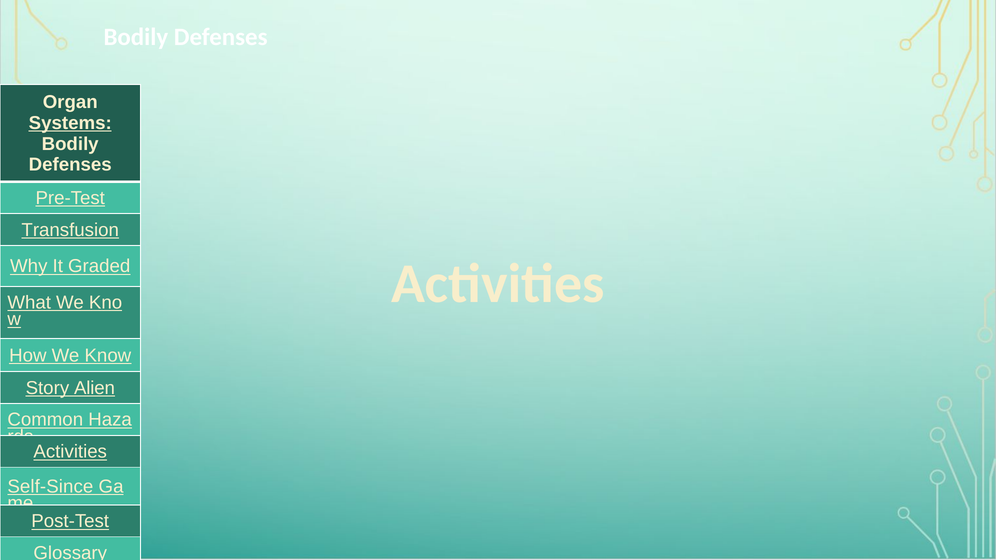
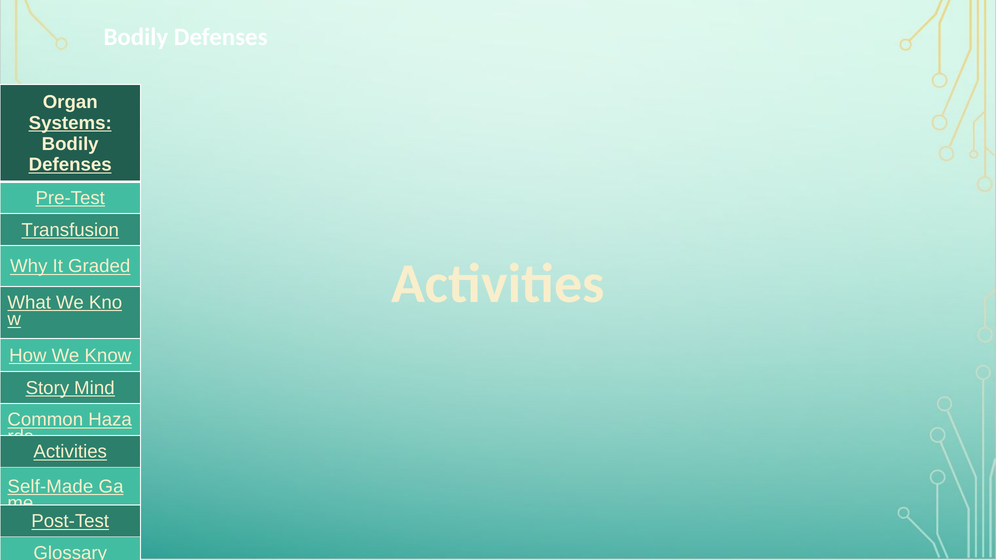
Defenses underline: none -> present (70, 165)
Alien: Alien -> Mind (94, 388)
Self-Since: Self-Since -> Self-Made (50, 487)
